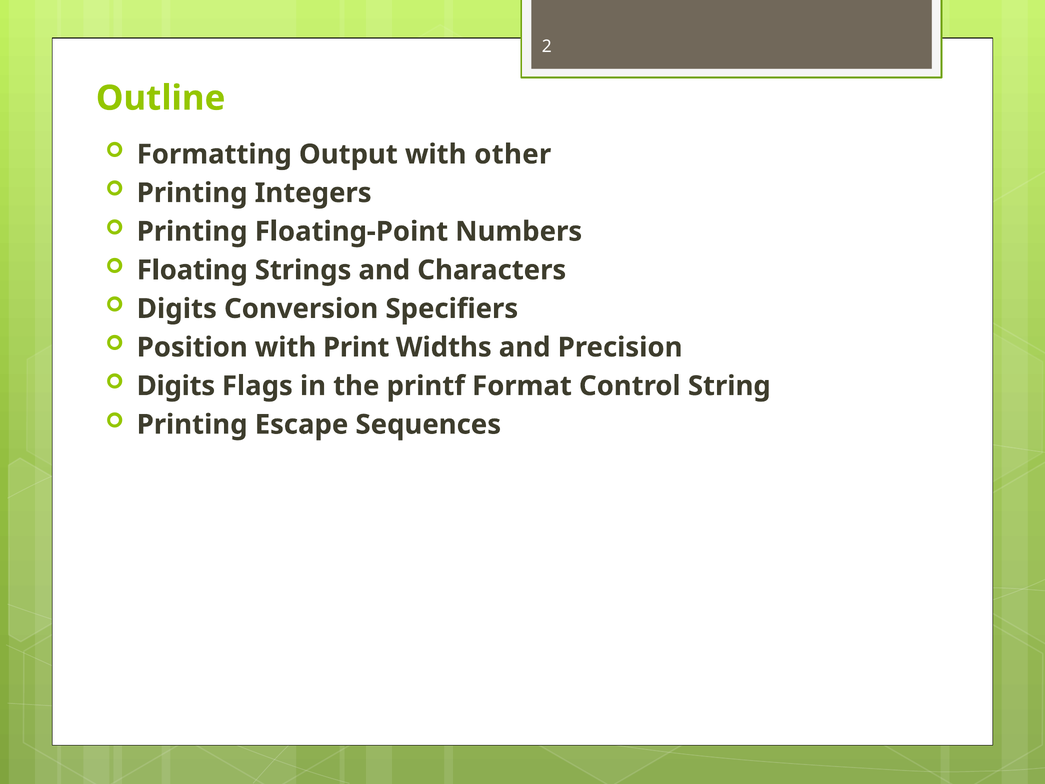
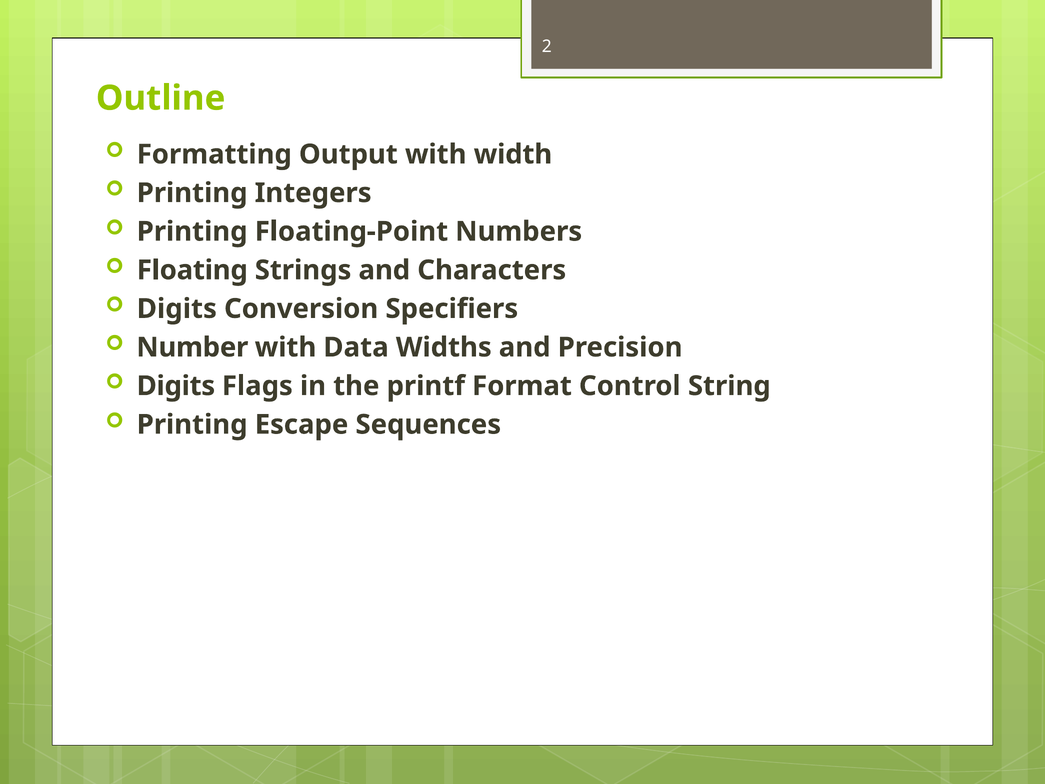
other: other -> width (513, 154)
Position: Position -> Number (192, 347)
Print: Print -> Data (356, 347)
